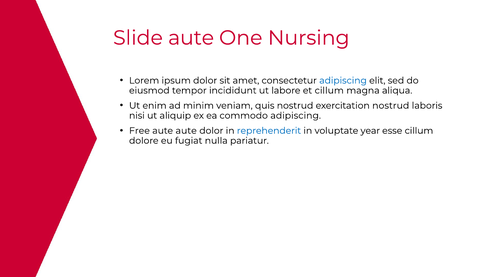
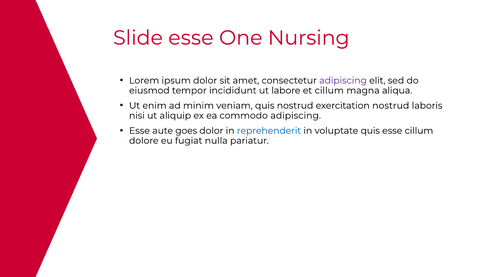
Slide aute: aute -> esse (191, 38)
adipiscing colour: blue -> purple (343, 80)
Free: Free -> Esse (139, 131)
aute aute: aute -> goes (186, 131)
voluptate year: year -> quis (370, 131)
